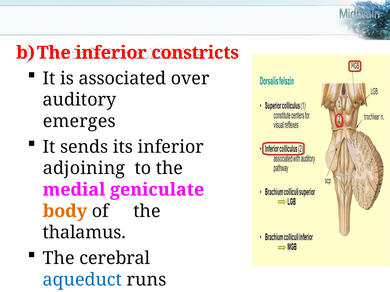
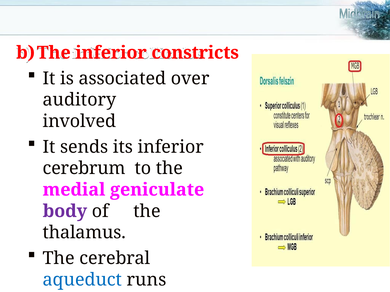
emerges: emerges -> involved (79, 121)
adjoining: adjoining -> cerebrum (84, 169)
body colour: orange -> purple (65, 212)
